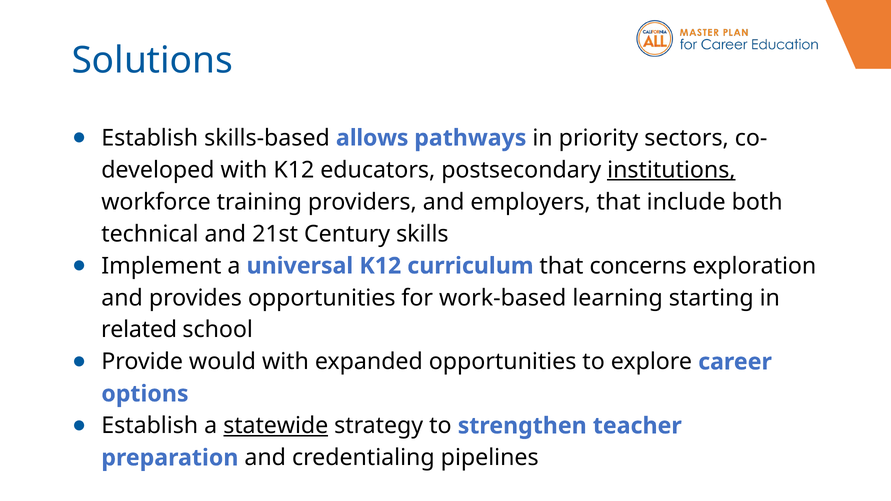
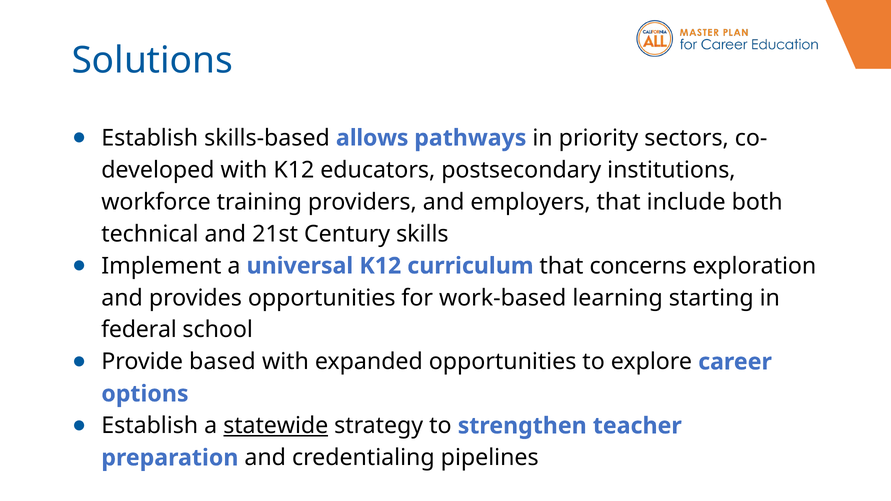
institutions underline: present -> none (671, 170)
related: related -> federal (139, 330)
would: would -> based (222, 362)
